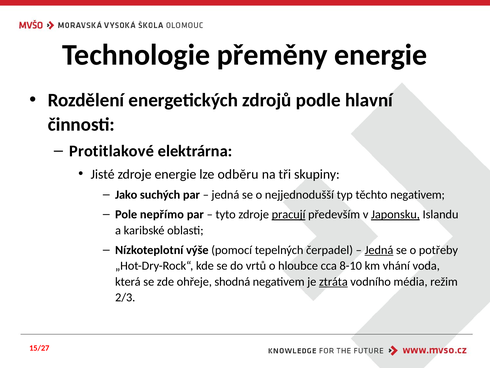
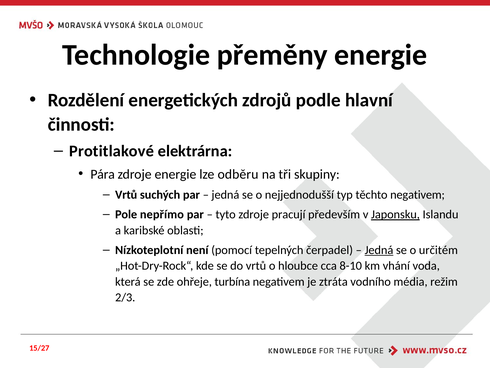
Jisté: Jisté -> Pára (103, 174)
Jako: Jako -> Vrtů (126, 194)
pracují underline: present -> none (289, 214)
výše: výše -> není (197, 250)
potřeby: potřeby -> určitém (438, 250)
shodná: shodná -> turbína (232, 281)
ztráta underline: present -> none (333, 281)
